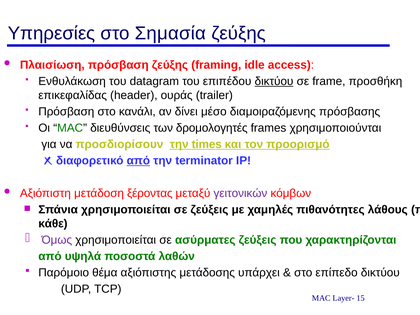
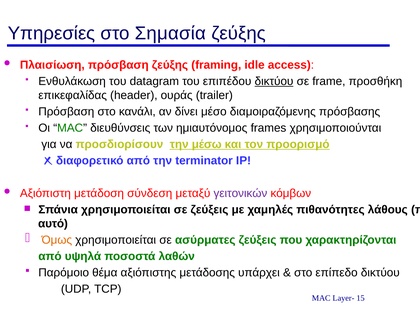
δρομολογητές: δρομολογητές -> ημιαυτόνομος (212, 128)
times: times -> μέσω (207, 144)
από underline: present -> none (138, 161)
ξέροντας: ξέροντας -> σύνδεση (150, 193)
κάθε: κάθε -> αυτό (53, 224)
Όμως colour: purple -> orange (57, 240)
